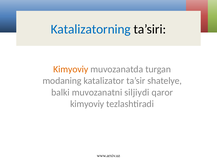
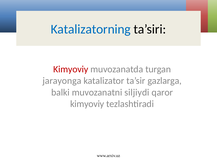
Kimyoviy colour: orange -> red (71, 69)
modaning: modaning -> jarayonga (62, 81)
shatelye: shatelye -> gazlarga (165, 81)
